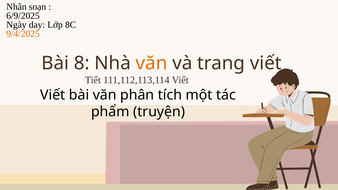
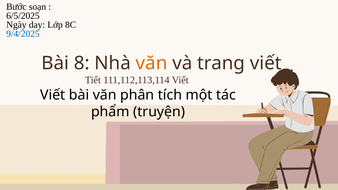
Nhân: Nhân -> Bước (16, 7)
6/9/2025: 6/9/2025 -> 6/5/2025 (23, 16)
9/4/2025 colour: orange -> blue (23, 34)
